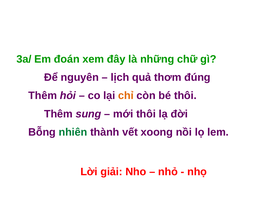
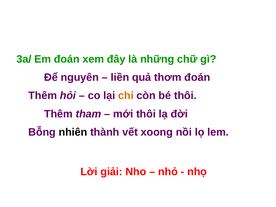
lịch: lịch -> liền (120, 77)
thơm đúng: đúng -> đoán (197, 77)
sung: sung -> tham (88, 114)
nhiên colour: green -> black (73, 132)
